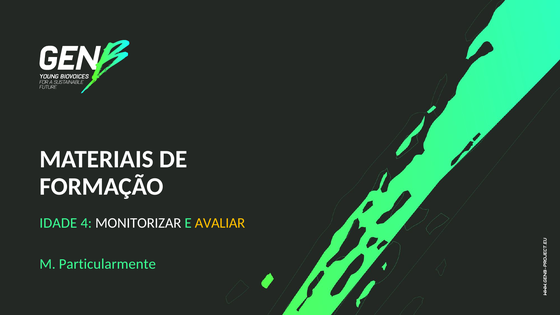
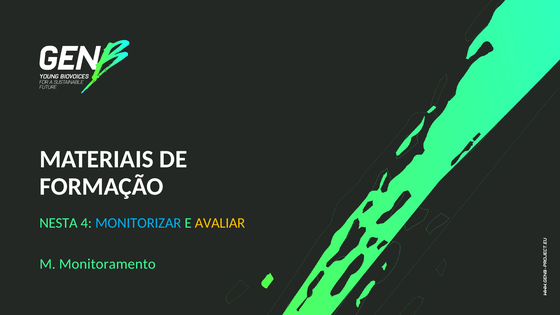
IDADE: IDADE -> NESTA (58, 223)
MONITORIZAR colour: white -> light blue (138, 223)
Particularmente: Particularmente -> Monitoramento (107, 264)
